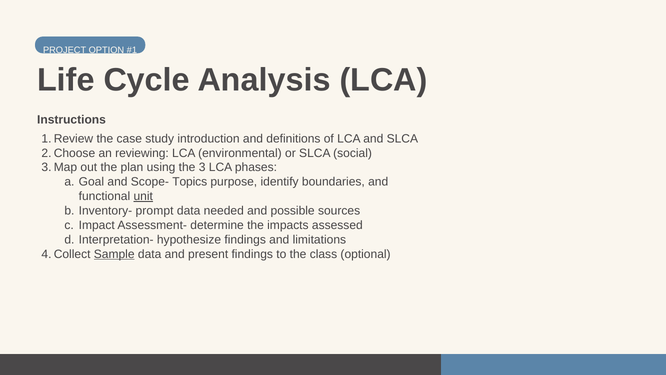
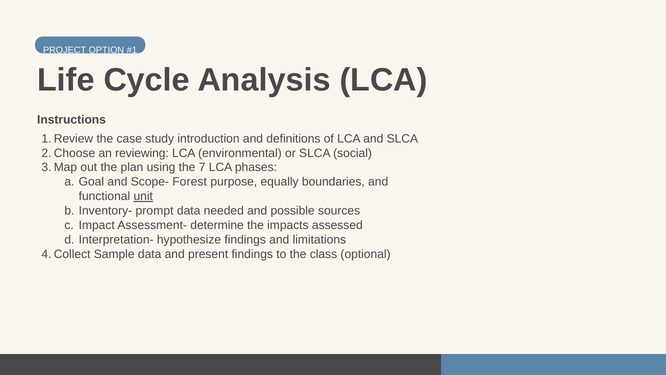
3: 3 -> 7 (202, 167)
Topics: Topics -> Forest (190, 182)
identify: identify -> equally (280, 182)
Sample underline: present -> none (114, 254)
